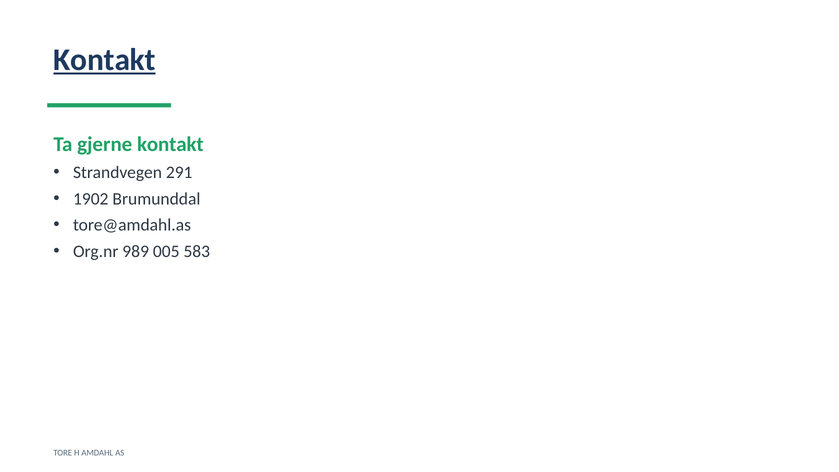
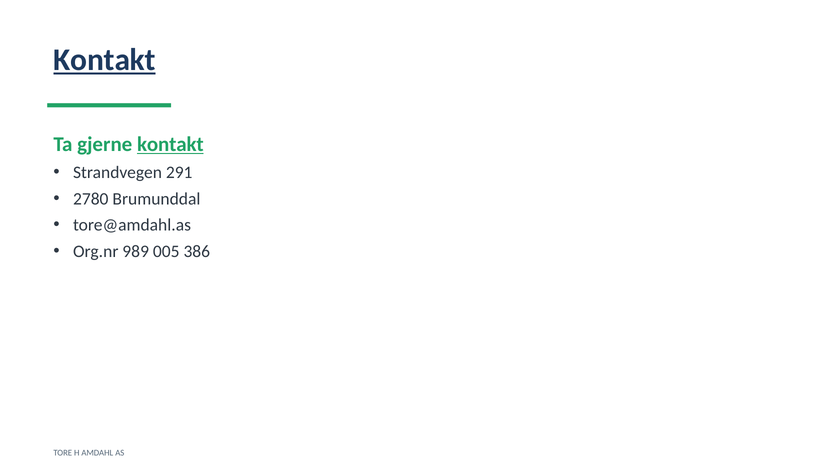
kontakt underline: none -> present (170, 144)
1902: 1902 -> 2780 (91, 199)
583: 583 -> 386 (197, 251)
